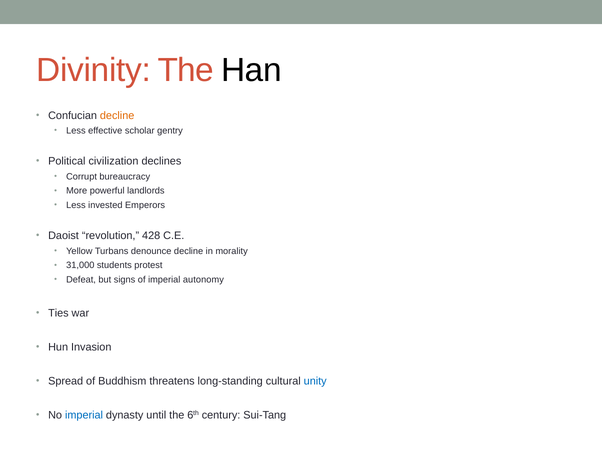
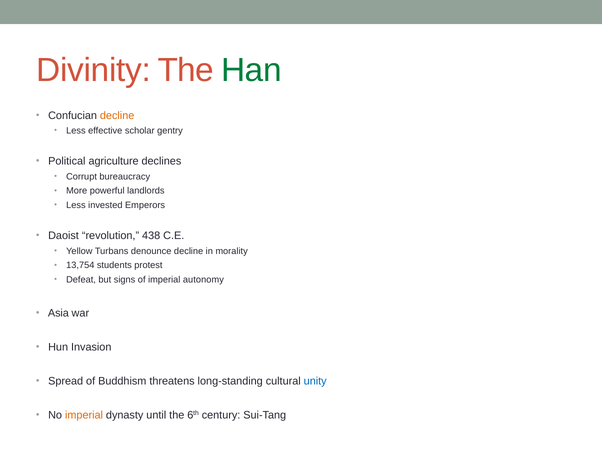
Han colour: black -> green (251, 70)
civilization: civilization -> agriculture (114, 161)
428: 428 -> 438 (151, 236)
31,000: 31,000 -> 13,754 (80, 266)
Ties: Ties -> Asia (58, 313)
imperial colour: blue -> orange (84, 416)
